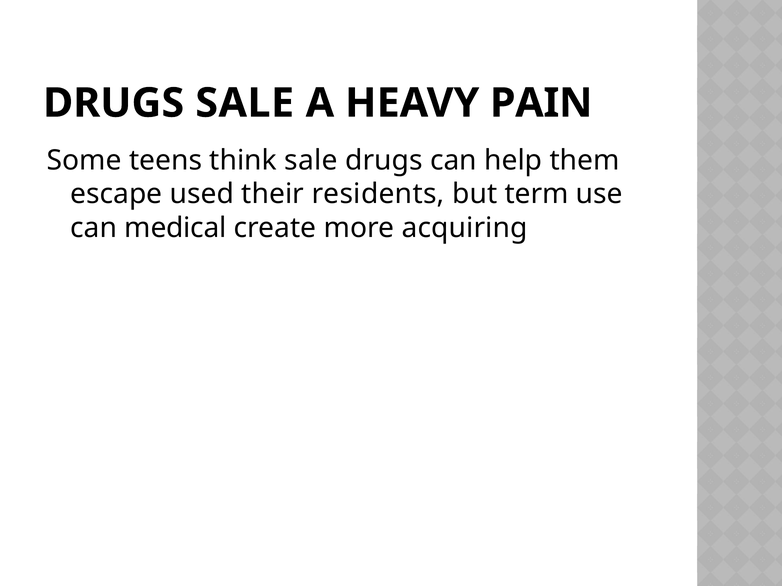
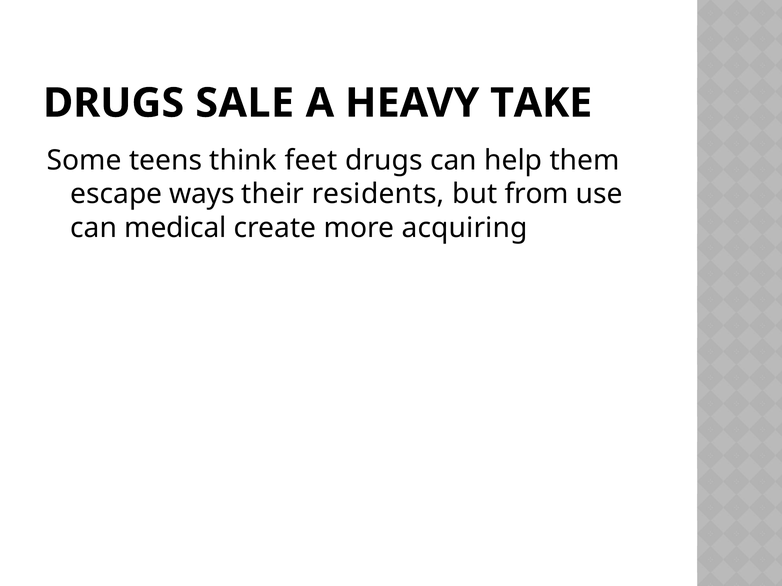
PAIN: PAIN -> TAKE (541, 103)
think sale: sale -> feet (311, 160)
used: used -> ways (202, 194)
term: term -> from (537, 194)
